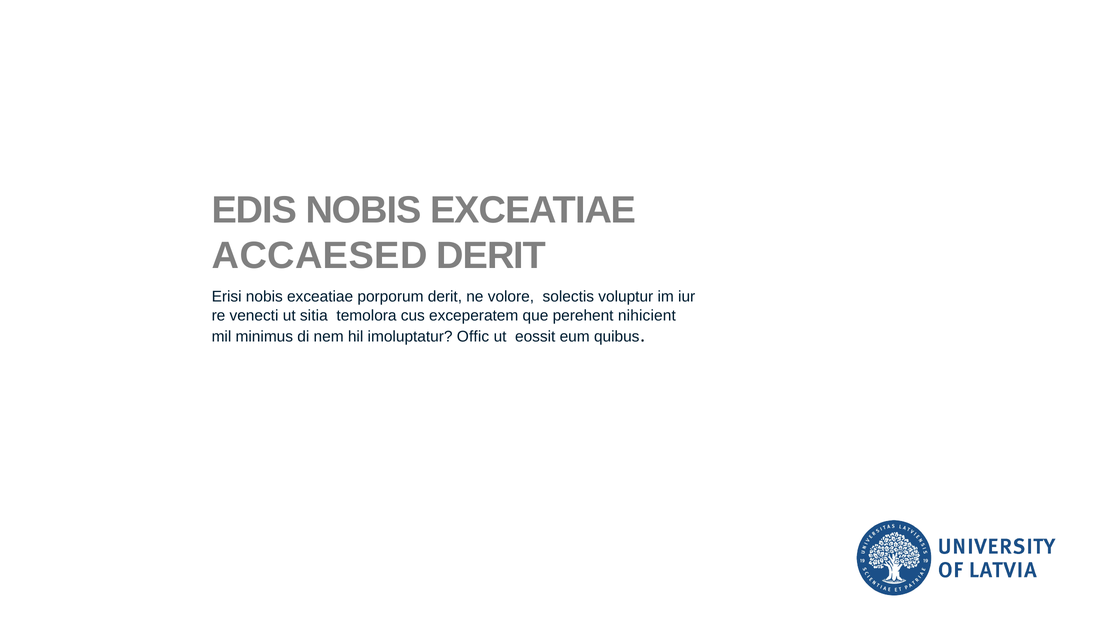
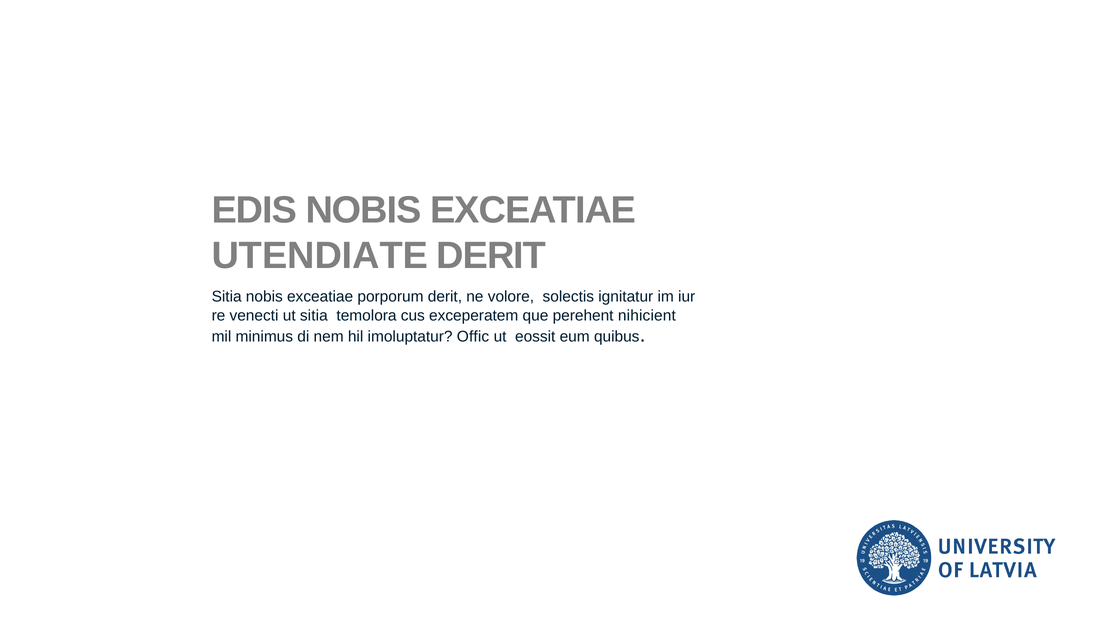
ACCAESED: ACCAESED -> UTENDIATE (320, 255)
Erisi: Erisi -> Sitia (227, 297)
voluptur: voluptur -> ignitatur (626, 297)
